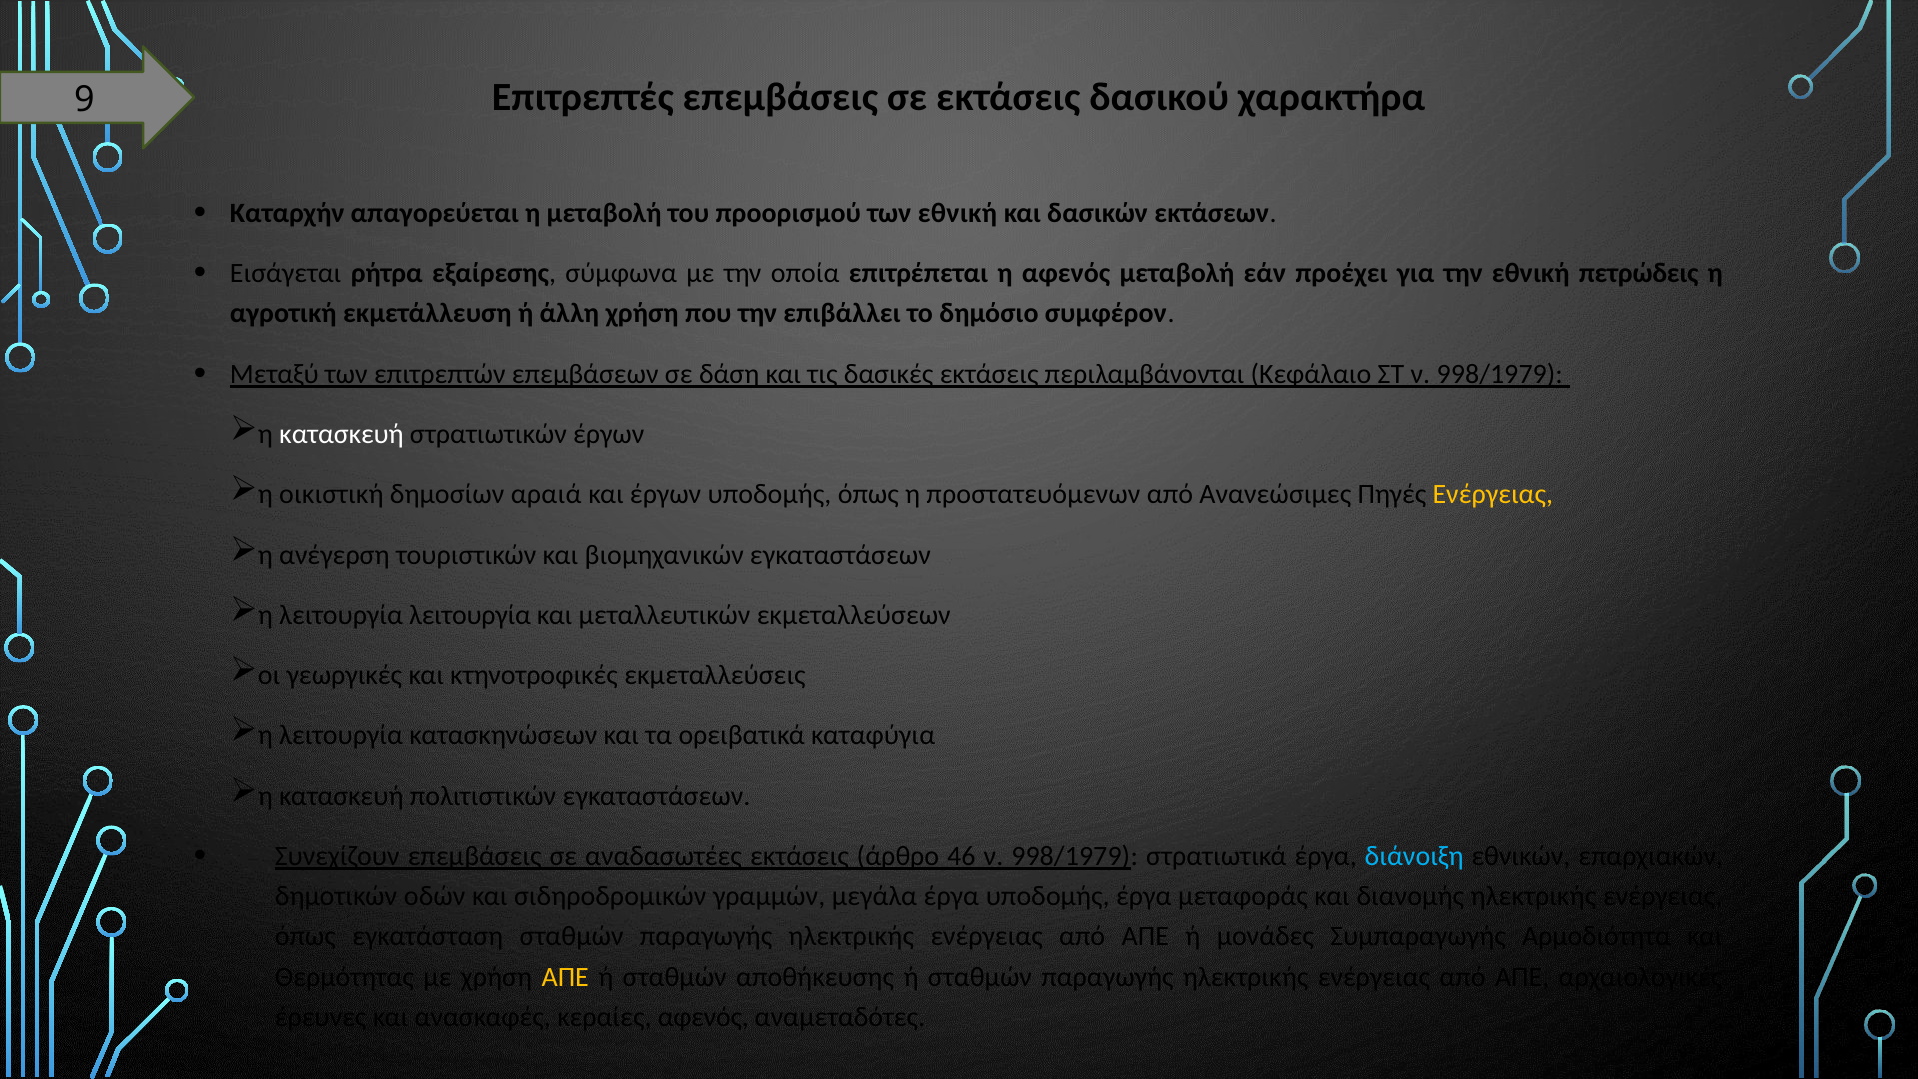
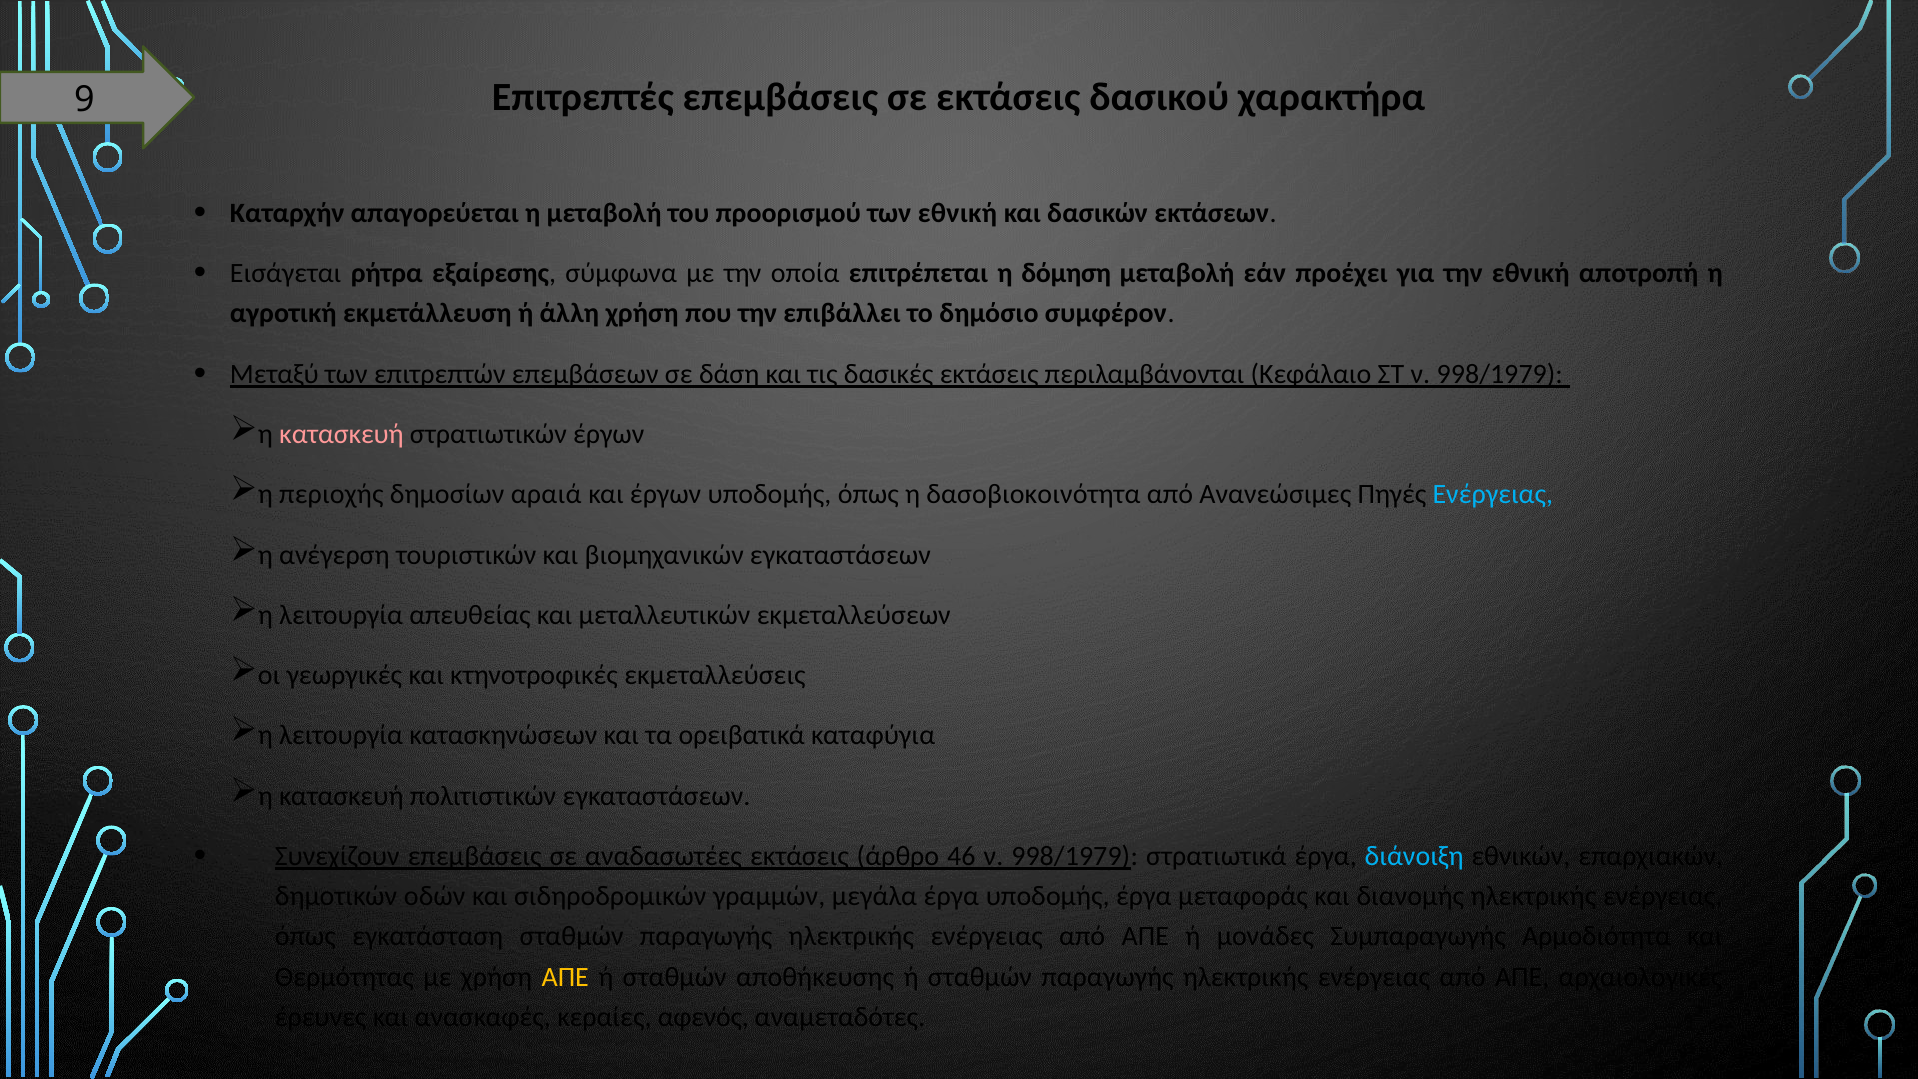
η αφενός: αφενός -> δόμηση (1066, 273)
πετρώδεις: πετρώδεις -> αποτροπή (1639, 273)
κατασκευή colour: white -> pink (341, 434)
οικιστική: οικιστική -> περιοχής (331, 494)
προστατευόμενων: προστατευόμενων -> δασοβιοκοινότητα (1034, 494)
Ενέργειας colour: yellow -> light blue (1493, 494)
λειτουργία λειτουργία: λειτουργία -> απευθείας (470, 615)
